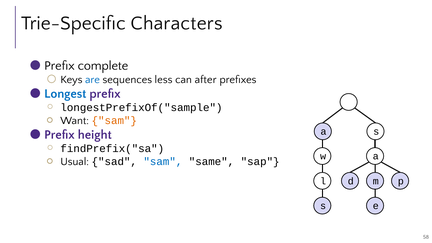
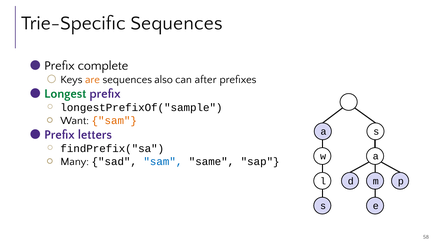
Trie-Specific Characters: Characters -> Sequences (177, 23)
are colour: blue -> orange (93, 80)
less: less -> also (164, 80)
Longest colour: blue -> green (65, 94)
height: height -> letters (95, 135)
Usual: Usual -> Many (75, 162)
